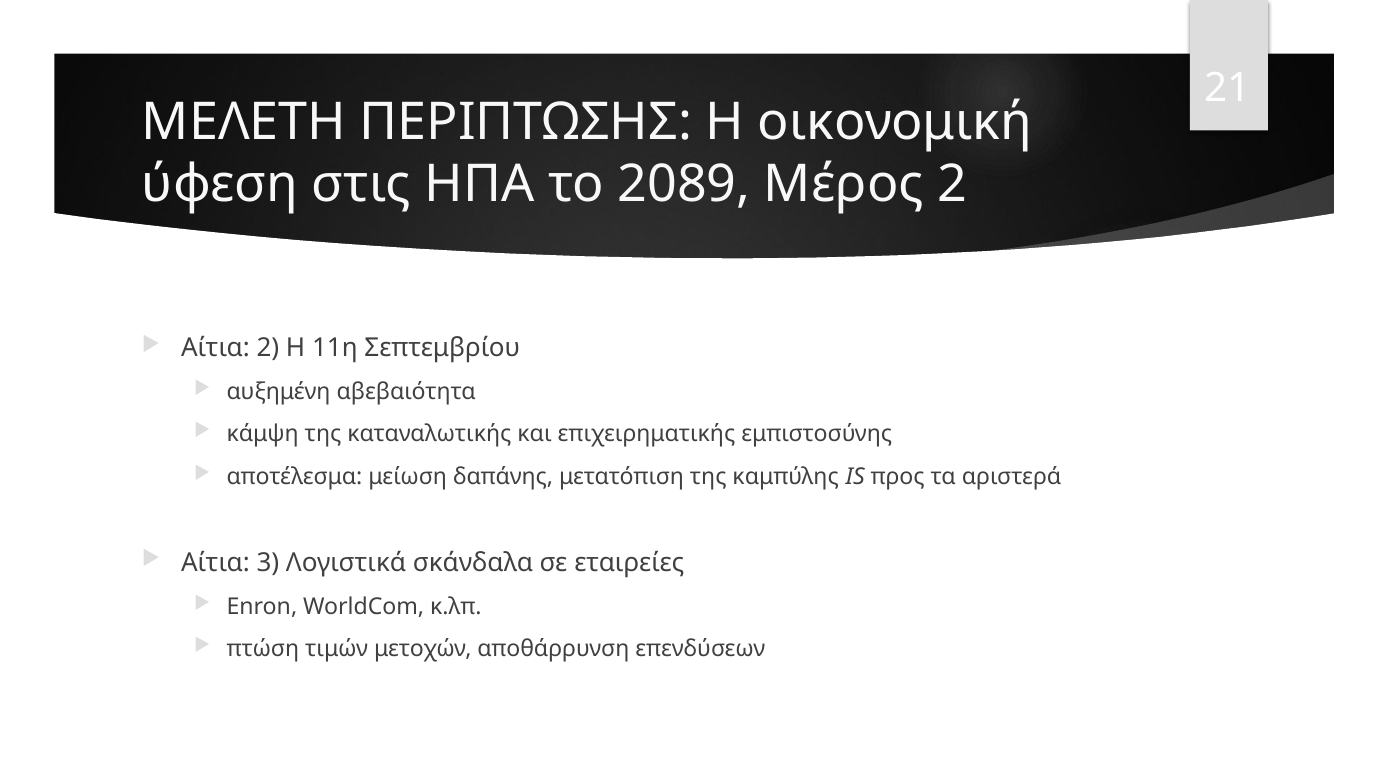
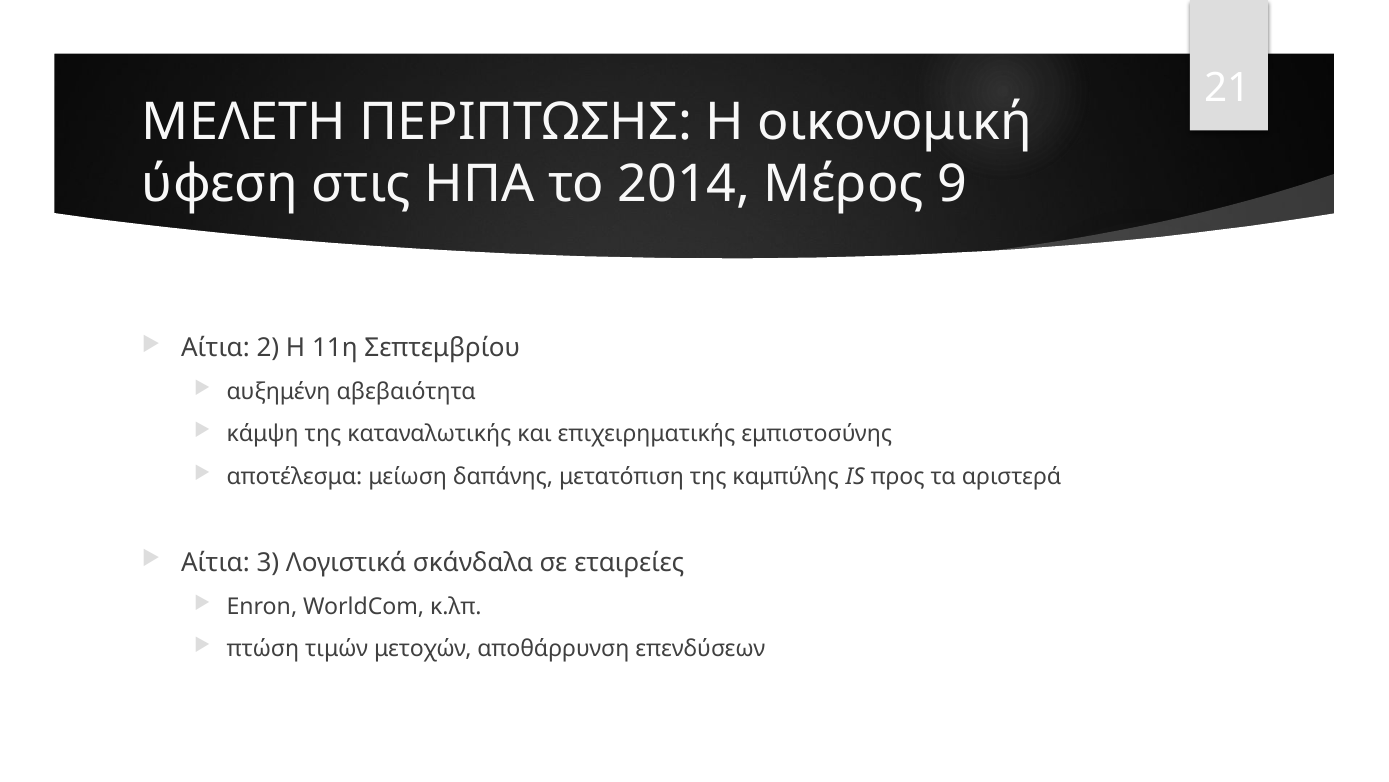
2089: 2089 -> 2014 (684, 184)
Μέρος 2: 2 -> 9 (952, 184)
